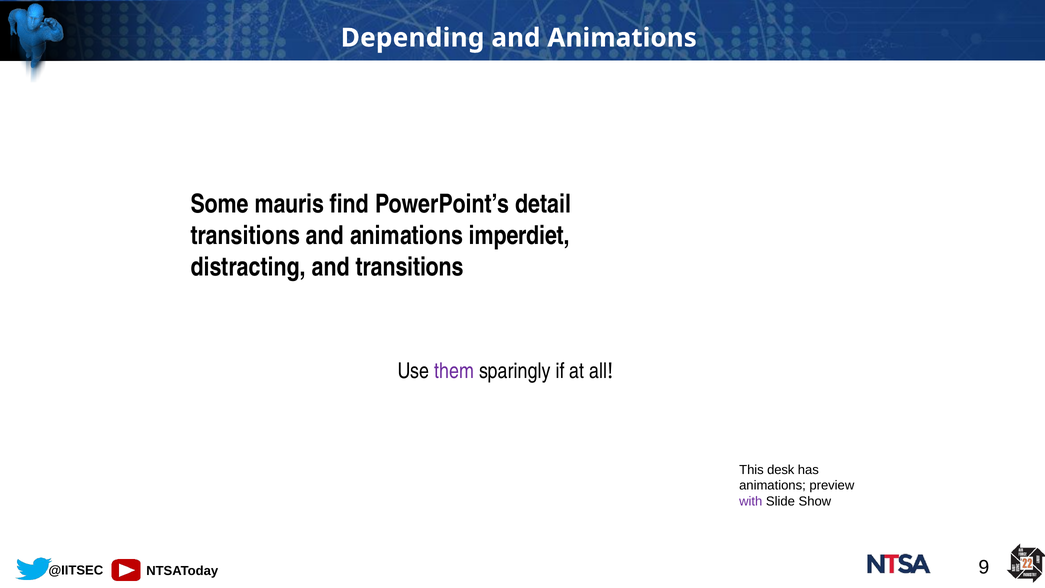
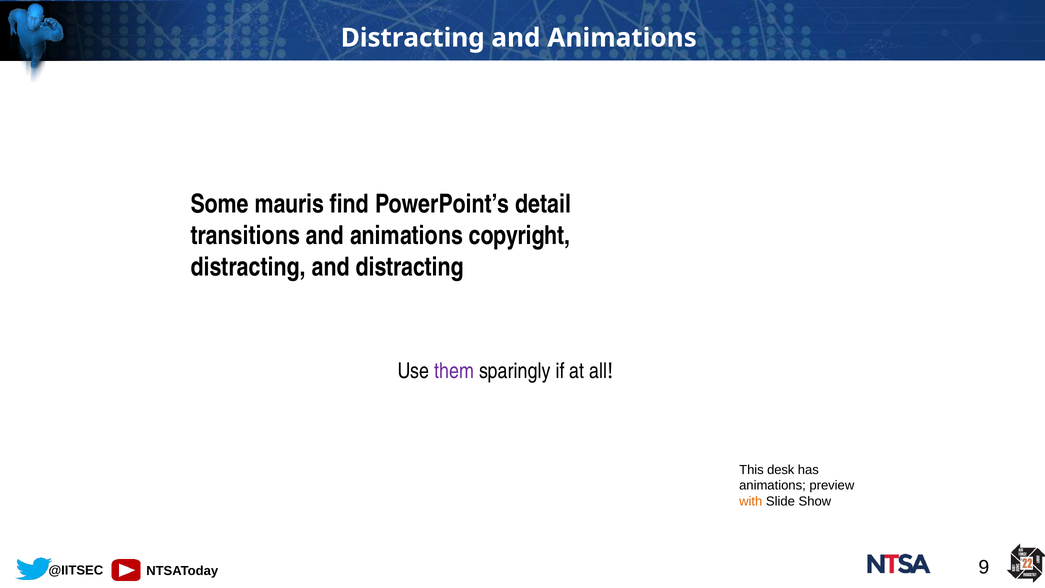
Depending: Depending -> Distracting (413, 38)
imperdiet: imperdiet -> copyright (519, 236)
and transitions: transitions -> distracting (410, 267)
with colour: purple -> orange (751, 501)
